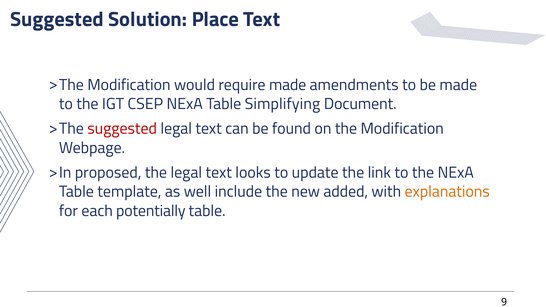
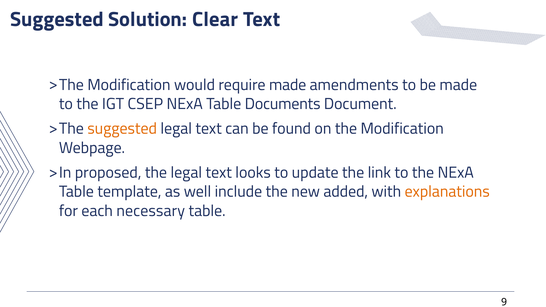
Place: Place -> Clear (215, 19)
Simplifying: Simplifying -> Documents (283, 104)
suggested colour: red -> orange (122, 129)
potentially: potentially -> necessary (151, 211)
